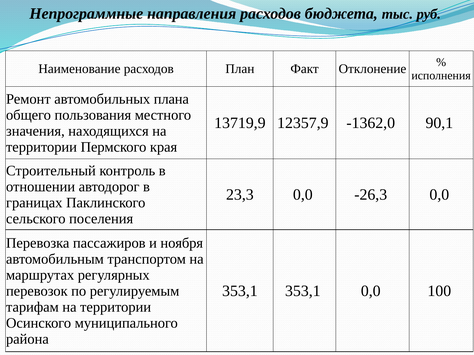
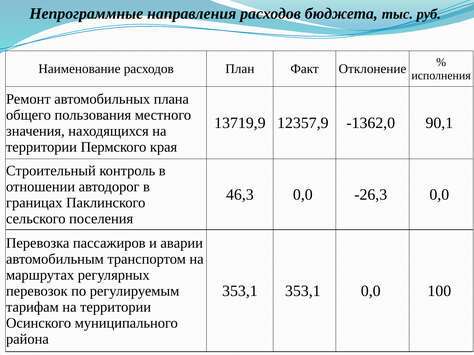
23,3: 23,3 -> 46,3 (240, 195)
ноября: ноября -> аварии (182, 243)
